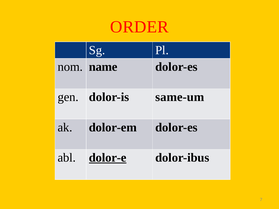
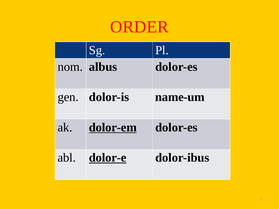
name: name -> albus (103, 67)
same-um: same-um -> name-um (180, 97)
dolor-em underline: none -> present (113, 127)
